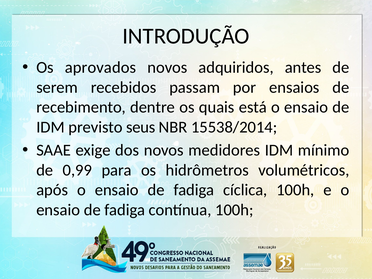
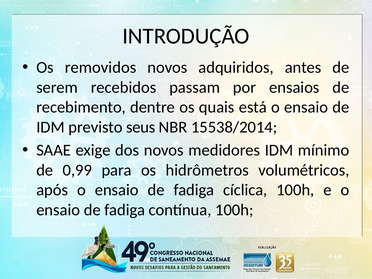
aprovados: aprovados -> removidos (101, 67)
